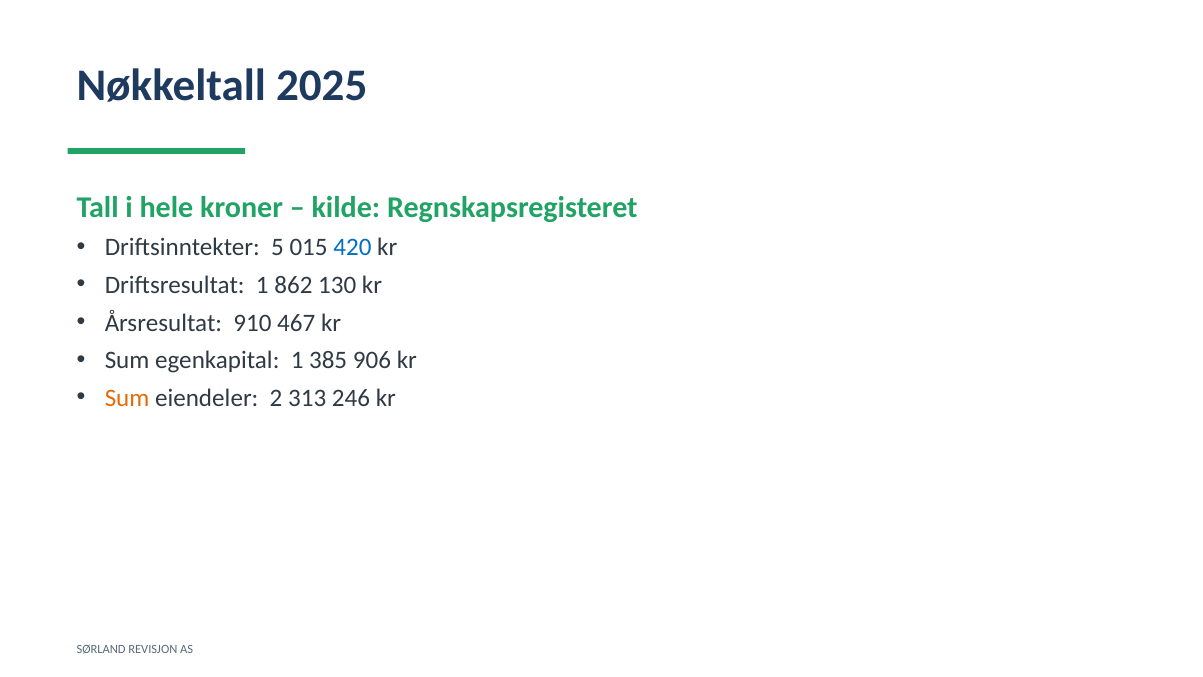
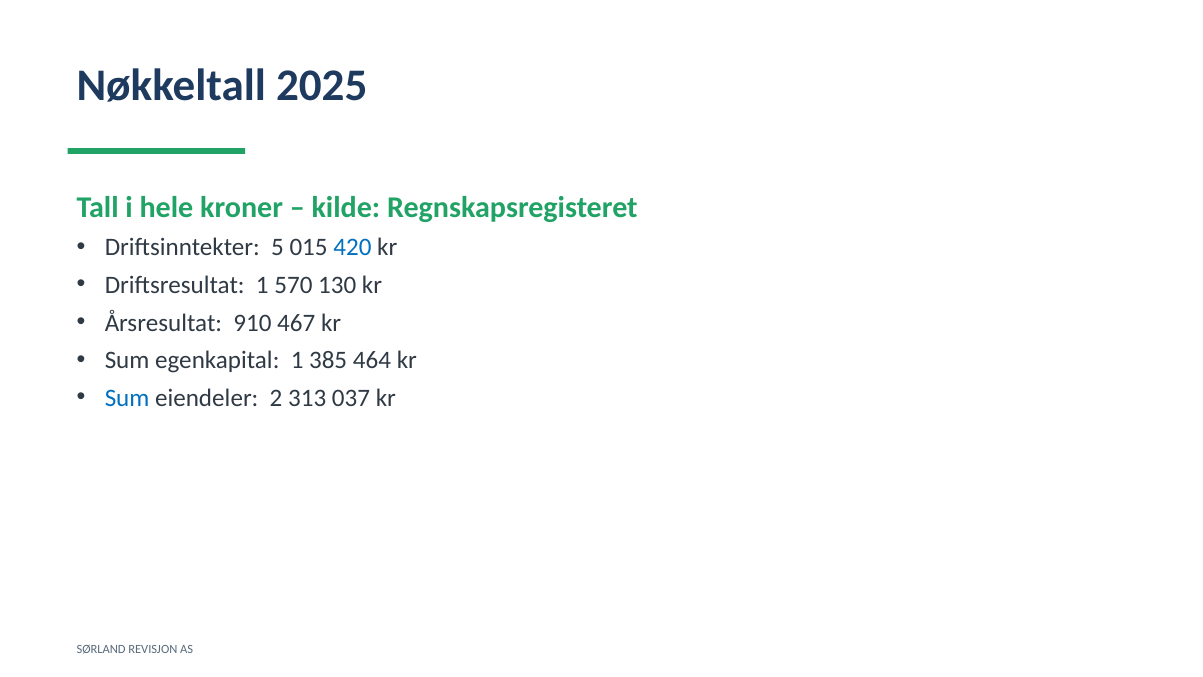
862: 862 -> 570 (293, 285)
906: 906 -> 464 (372, 360)
Sum colour: orange -> blue (127, 398)
246: 246 -> 037 (351, 398)
